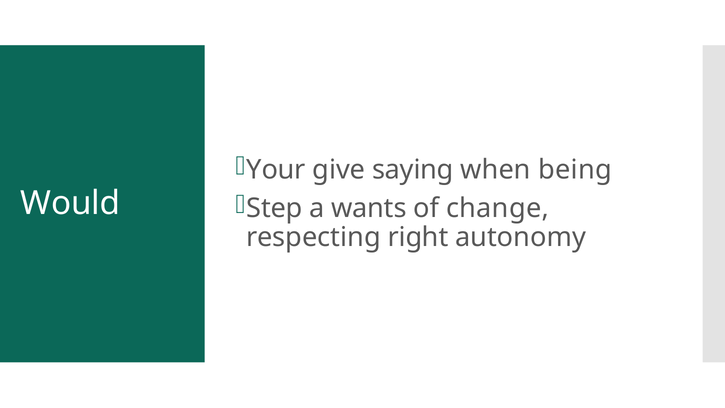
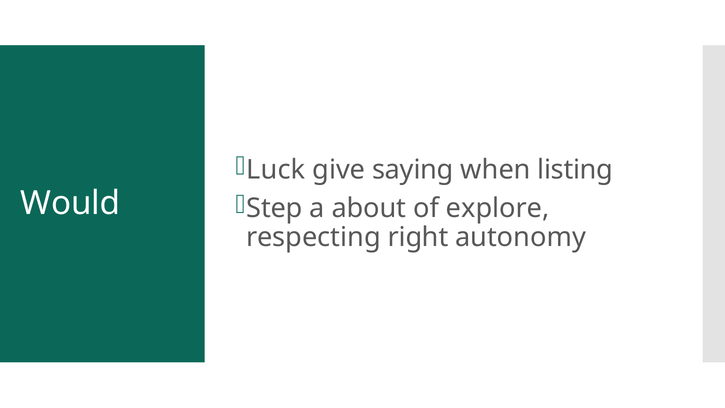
Your: Your -> Luck (276, 170)
being: being -> listing (575, 170)
wants: wants -> about (369, 208)
change: change -> explore (498, 208)
